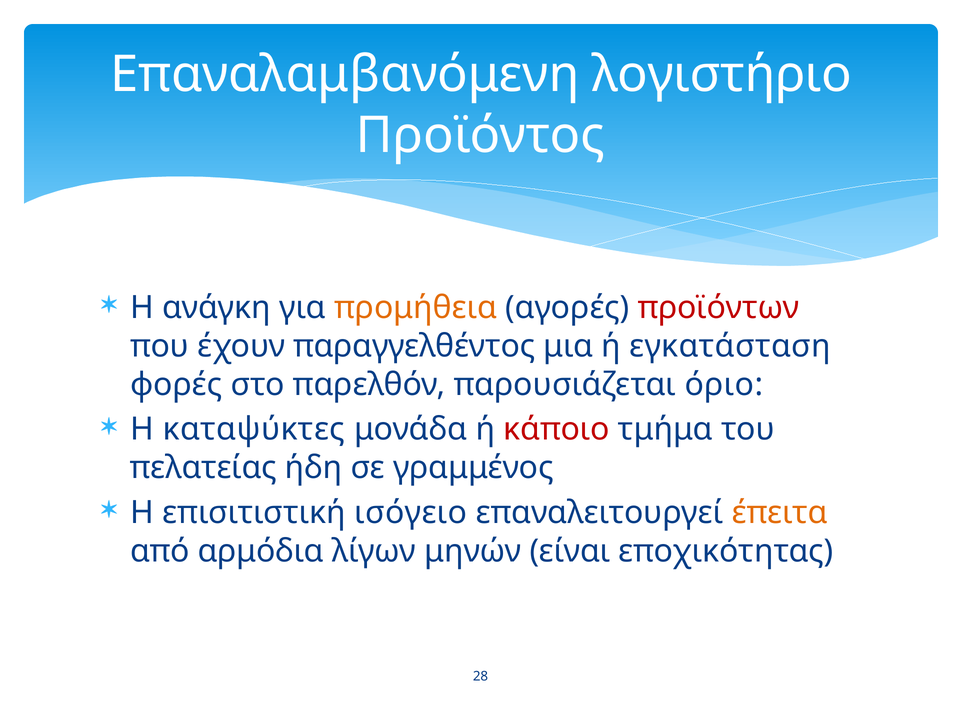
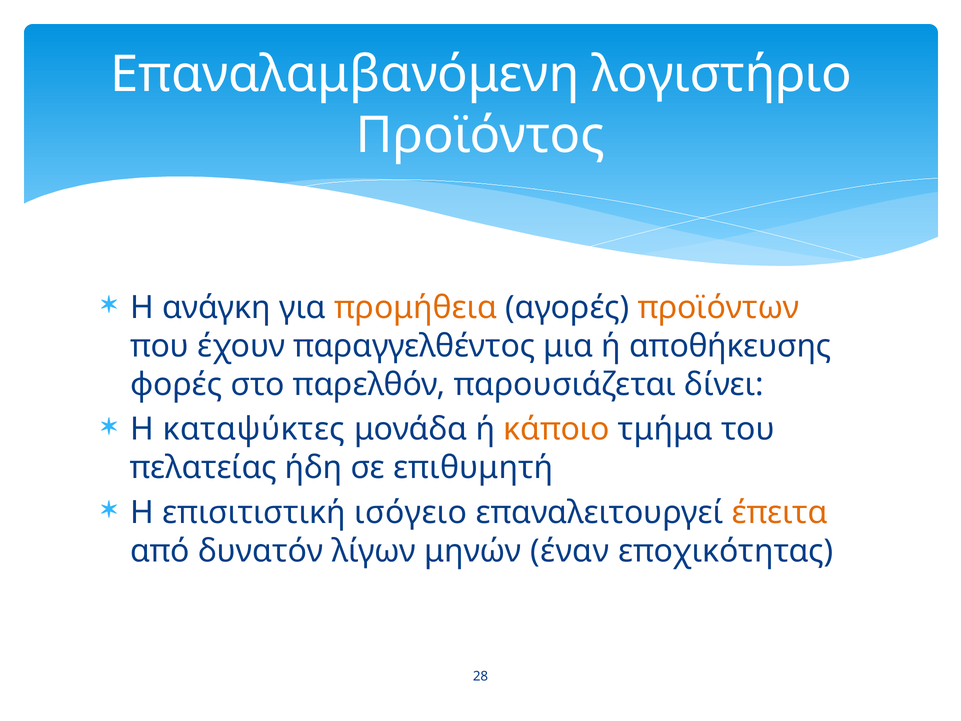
προϊόντων colour: red -> orange (719, 307)
εγκατάσταση: εγκατάσταση -> αποθήκευσης (730, 346)
όριο: όριο -> δίνει (724, 384)
κάποιο colour: red -> orange (557, 429)
γραμμένος: γραμμένος -> επιθυμητή (473, 468)
αρμόδια: αρμόδια -> δυνατόν (261, 551)
είναι: είναι -> έναν (570, 551)
